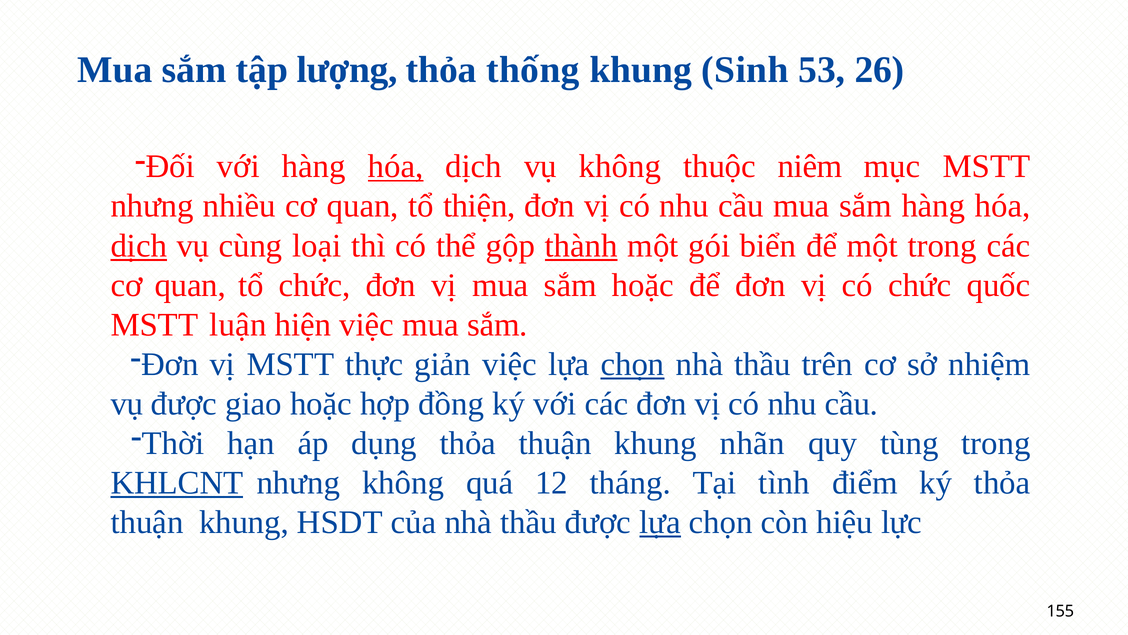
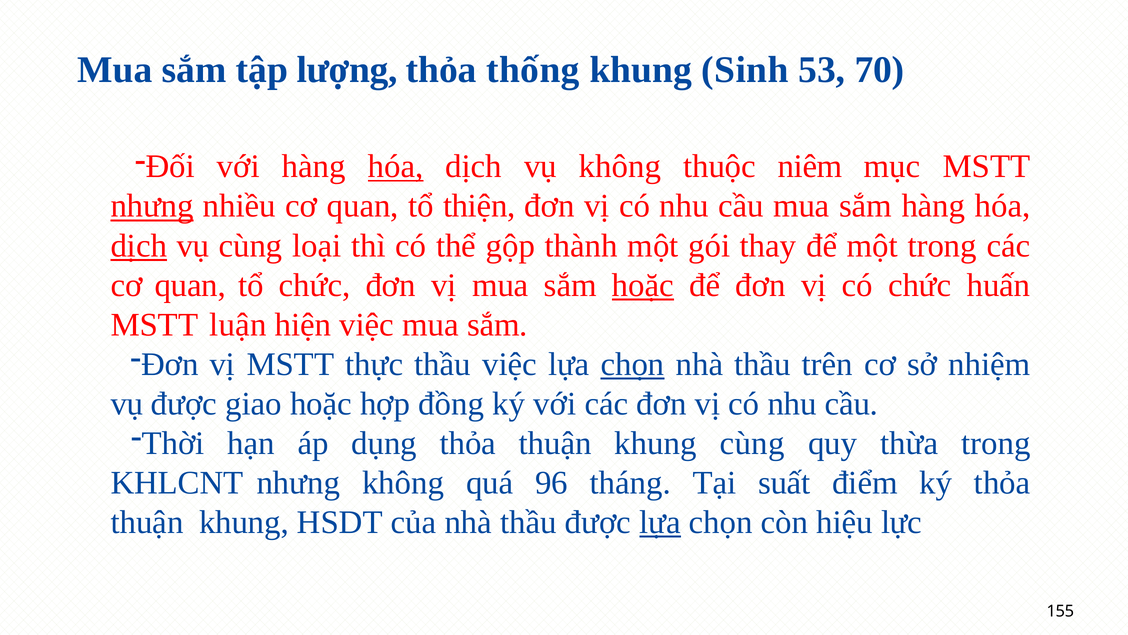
26: 26 -> 70 (879, 70)
nhưng underline: none -> present (152, 206)
thành underline: present -> none (581, 245)
biển: biển -> thay (768, 245)
hoặc underline: none -> present (643, 285)
quốc: quốc -> huấn (999, 285)
thực giản: giản -> thầu (443, 364)
khung nhãn: nhãn -> cùng (752, 443)
tùng: tùng -> thừa (909, 443)
KHLCNT underline: present -> none (177, 483)
12: 12 -> 96 (551, 483)
tình: tình -> suất (784, 483)
